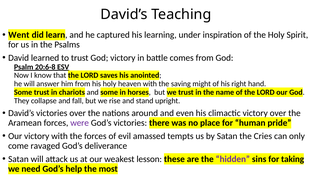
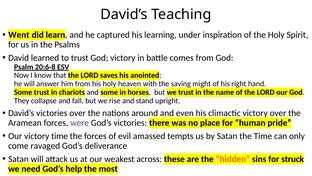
victory with: with -> time (60, 136)
the Cries: Cries -> Time (263, 136)
lesson: lesson -> across (149, 159)
hidden colour: purple -> orange (233, 159)
taking: taking -> struck (293, 159)
